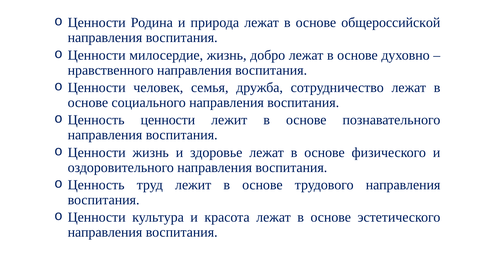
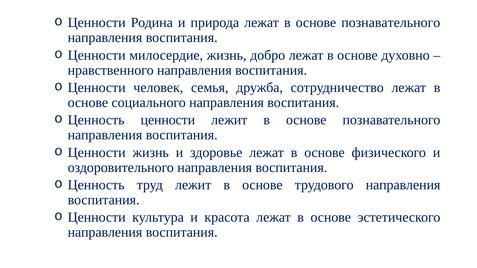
лежат в основе общероссийской: общероссийской -> познавательного (391, 23)
